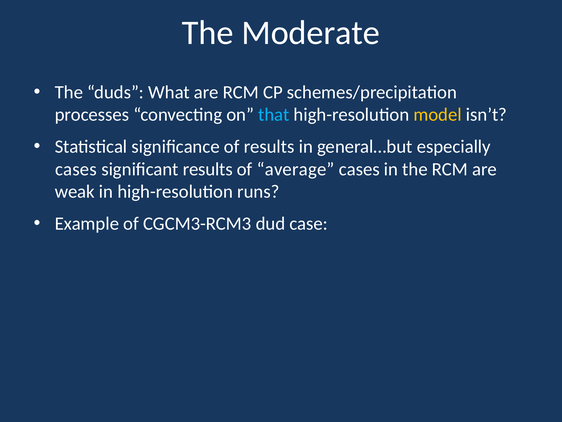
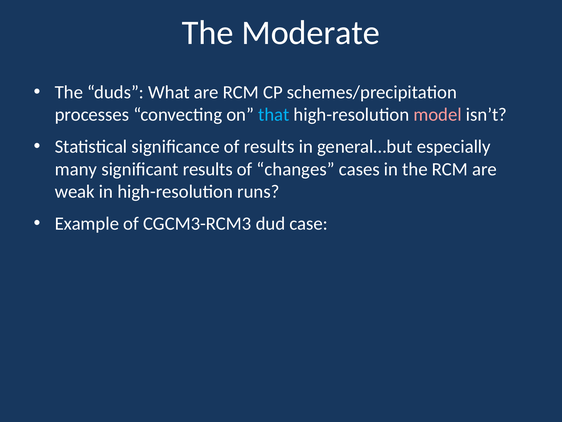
model colour: yellow -> pink (438, 115)
cases: cases -> many (76, 169)
average: average -> changes (296, 169)
